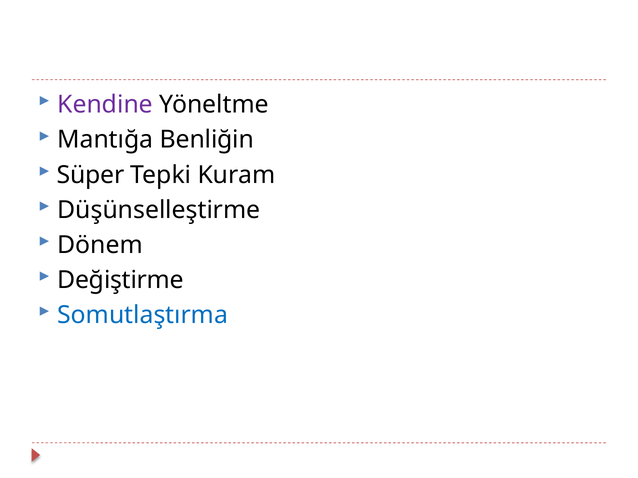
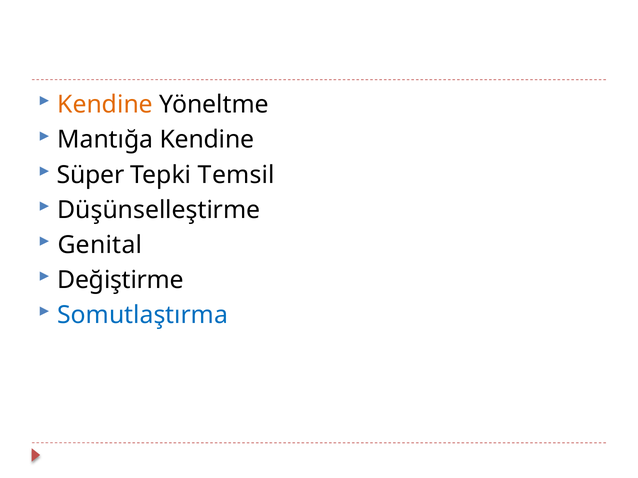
Kendine colour: purple -> orange (105, 105)
Mantığa Benliğin: Benliğin -> Kendine (207, 140)
Kuram: Kuram -> Temsil (236, 175)
Dönem: Dönem -> Genital (100, 245)
